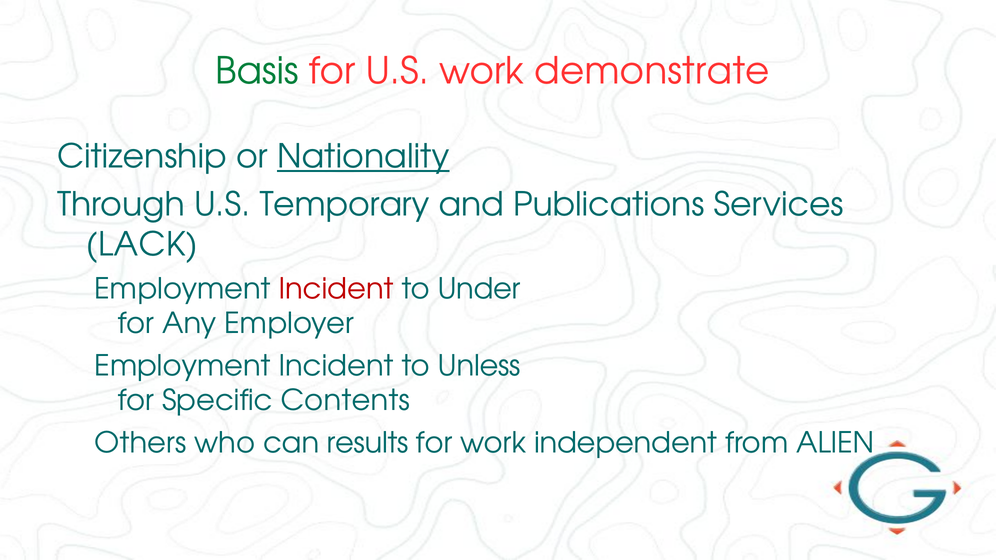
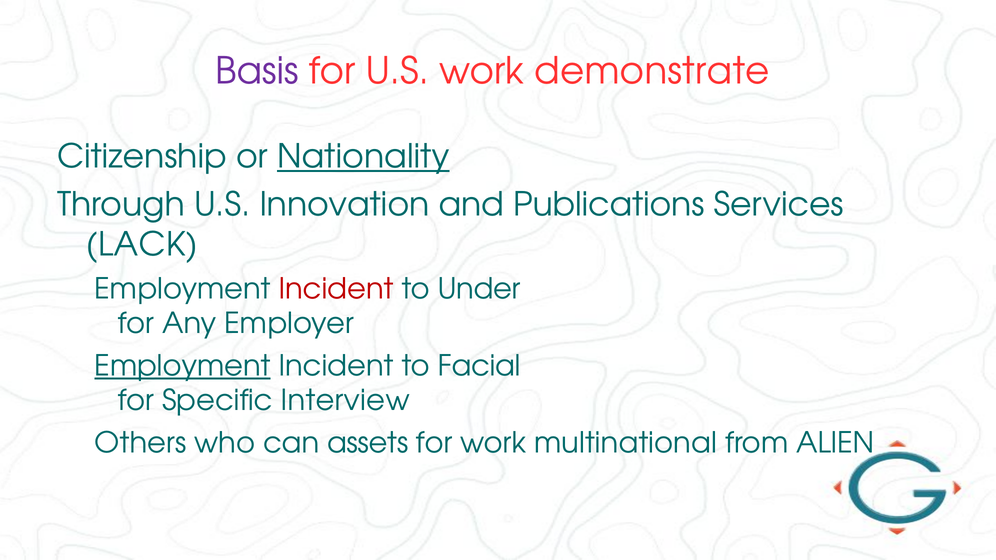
Basis colour: green -> purple (257, 72)
Temporary: Temporary -> Innovation (344, 205)
Employment underline: none -> present (183, 366)
Unless: Unless -> Facial (479, 366)
Contents: Contents -> Interview (345, 401)
results: results -> assets (368, 443)
independent: independent -> multinational (626, 443)
